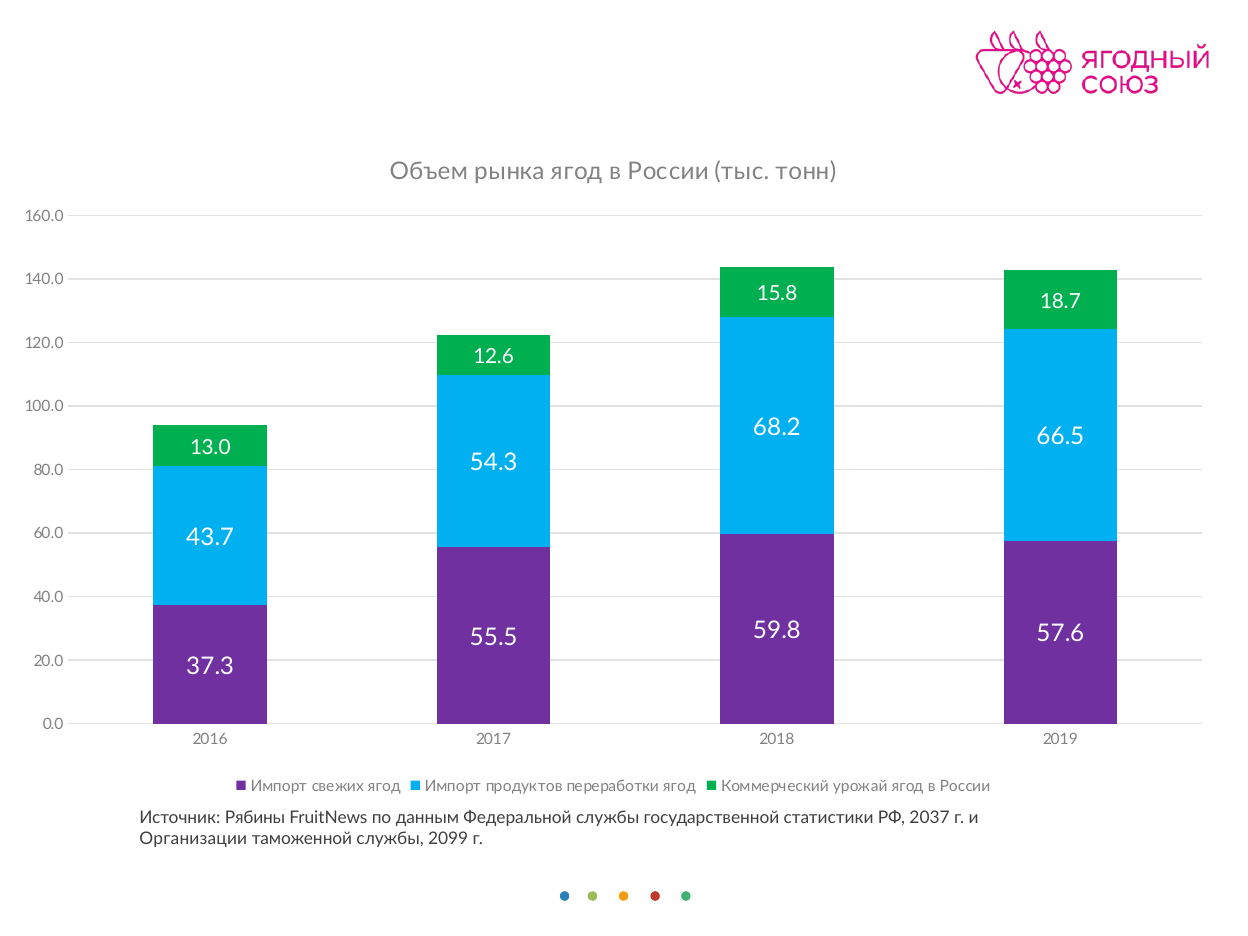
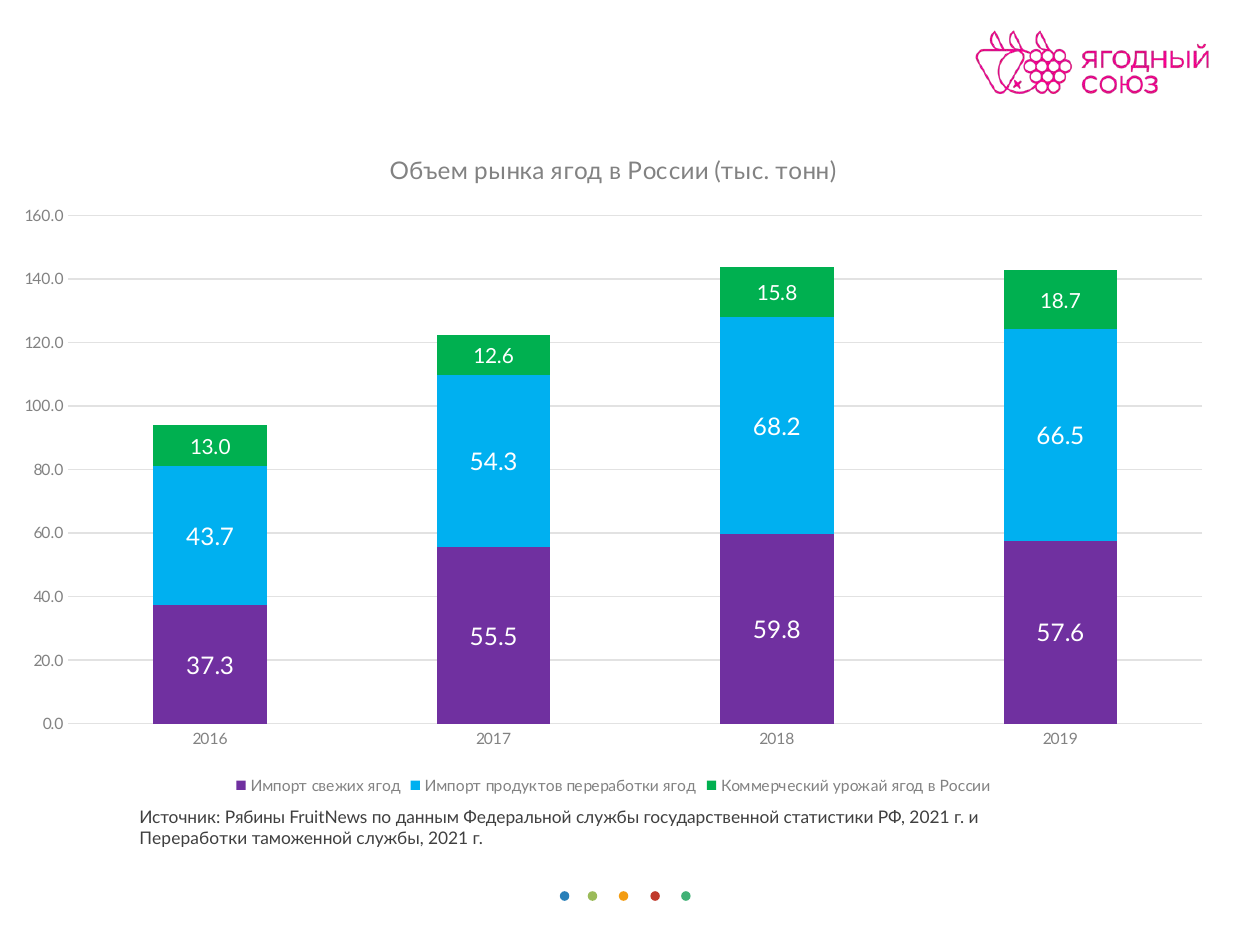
РФ 2037: 2037 -> 2021 (930, 818)
Организации: Организации -> Переработки (193, 839)
службы 2099: 2099 -> 2021 (448, 839)
